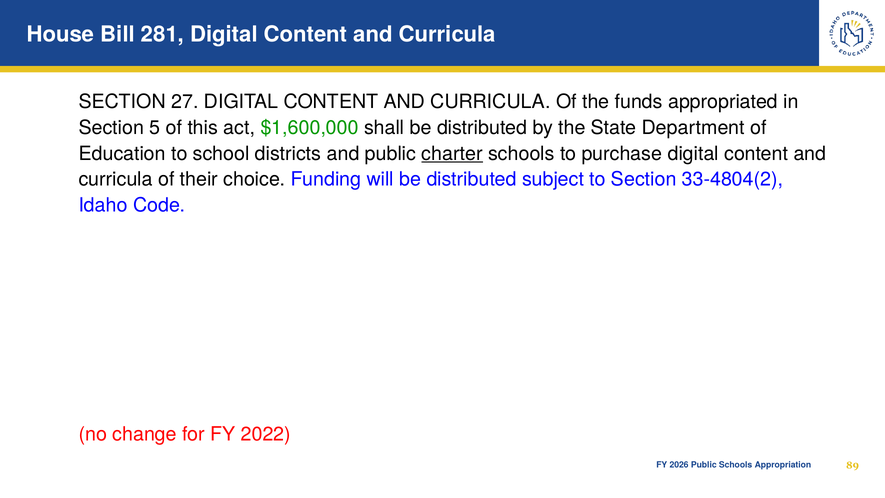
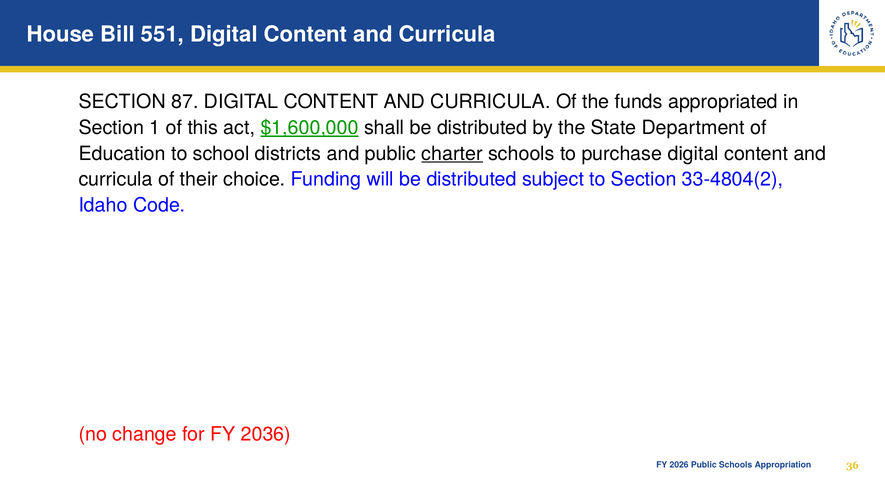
281: 281 -> 551 (162, 34)
27: 27 -> 87 (185, 102)
5: 5 -> 1 (155, 128)
$1,600,000 underline: none -> present (310, 128)
2022: 2022 -> 2036 (266, 434)
89: 89 -> 36 (852, 465)
